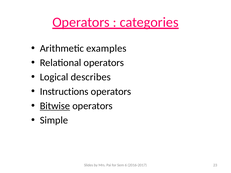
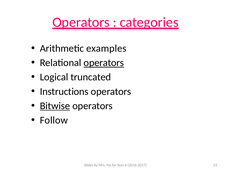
operators underline: none -> present (104, 63)
describes: describes -> truncated (91, 77)
Simple: Simple -> Follow (54, 120)
